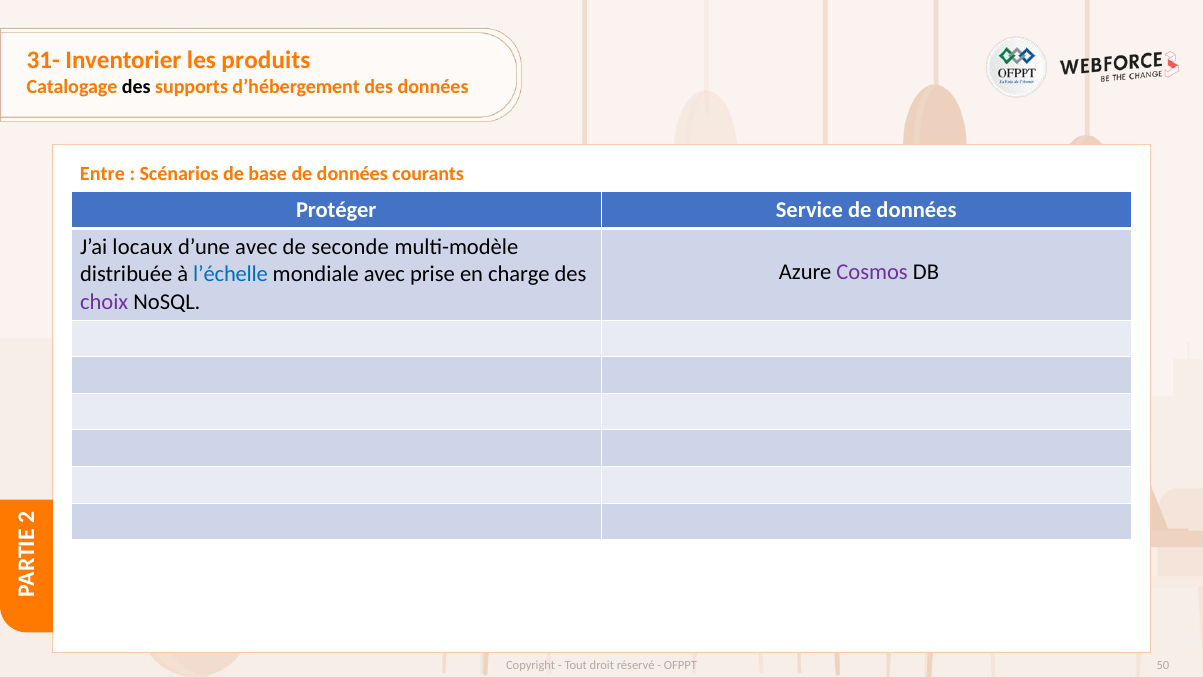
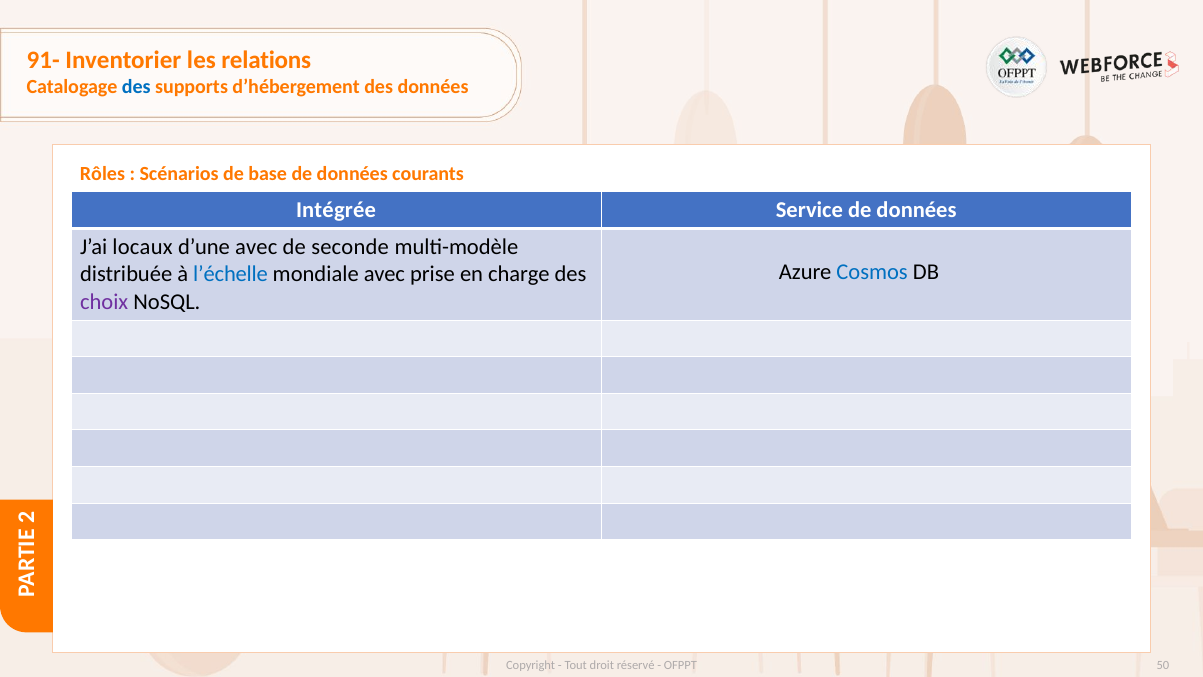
31-: 31- -> 91- (43, 60)
produits: produits -> relations (266, 60)
des colour: black -> blue (136, 87)
Entre: Entre -> Rôles (102, 173)
Protéger: Protéger -> Intégrée (336, 210)
Cosmos colour: purple -> blue (872, 271)
